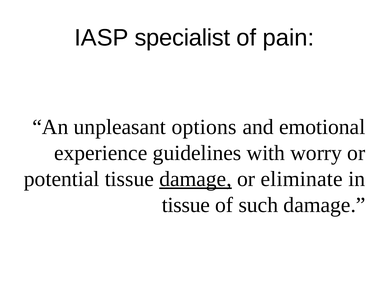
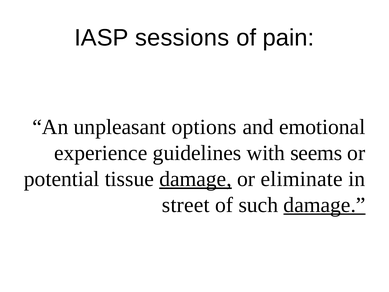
specialist: specialist -> sessions (182, 38)
worry: worry -> seems (316, 153)
tissue: tissue -> street (186, 205)
damage underline: none -> present (324, 205)
